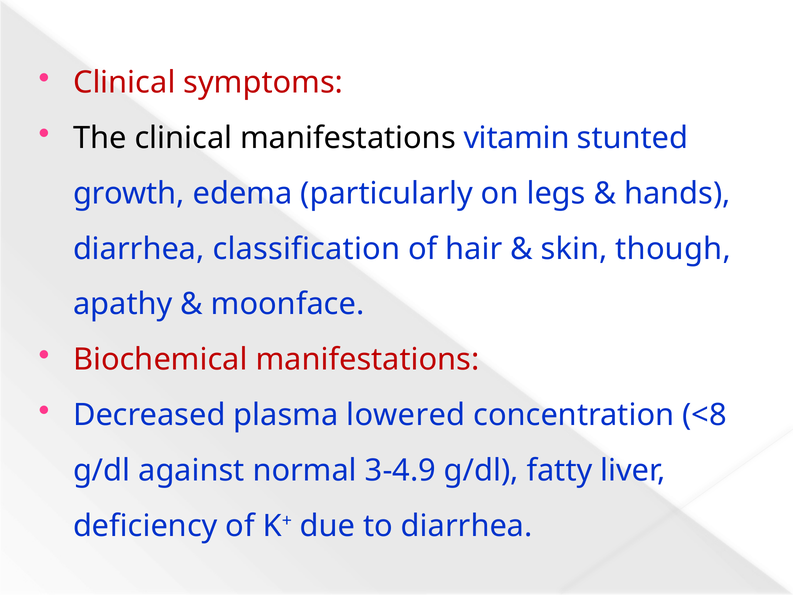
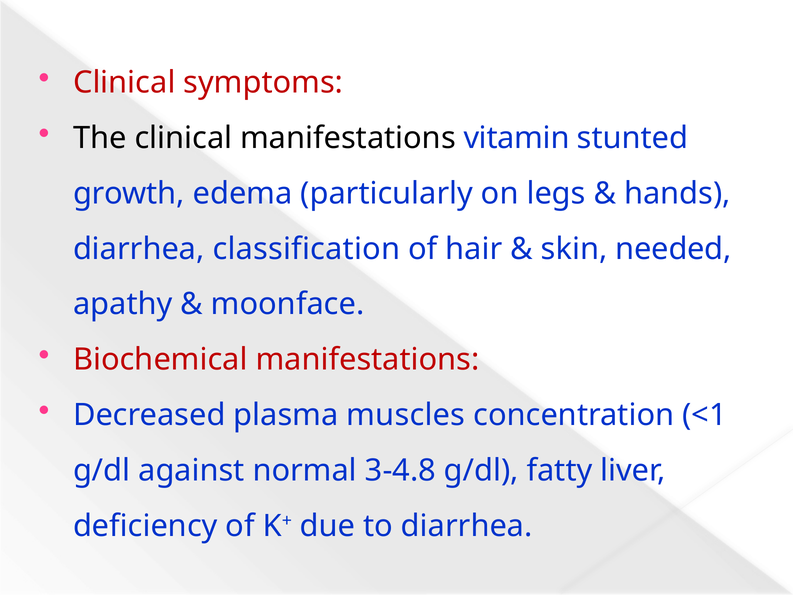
though: though -> needed (673, 249)
lowered: lowered -> muscles (406, 415)
<8: <8 -> <1 (704, 415)
3-4.9: 3-4.9 -> 3-4.8 (400, 470)
